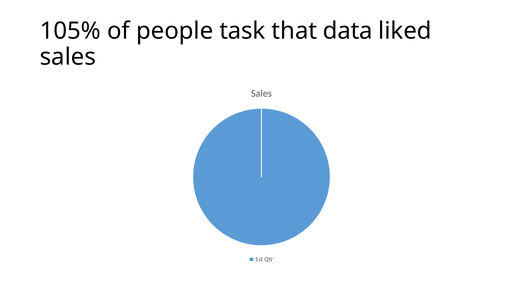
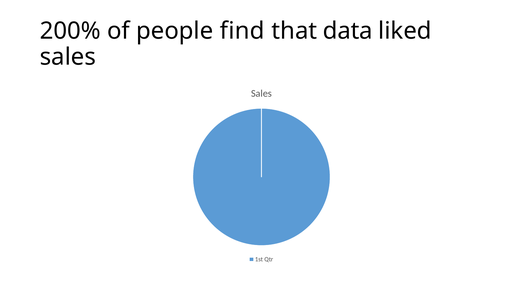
105%: 105% -> 200% (70, 31)
task: task -> find (242, 31)
